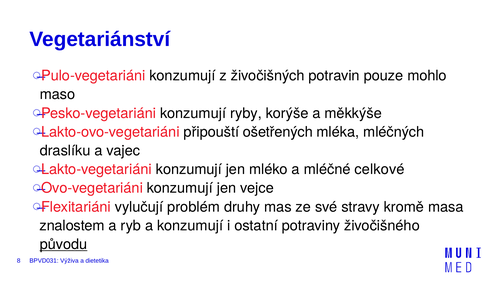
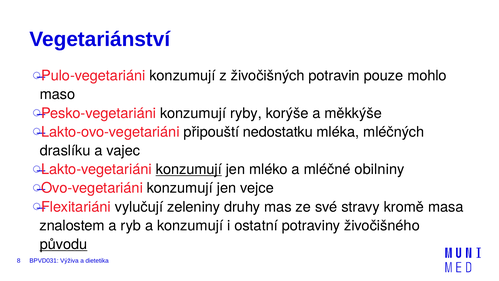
ošetřených: ošetřených -> nedostatku (278, 132)
konzumují underline: none -> present (189, 169)
celkové: celkové -> obilniny (380, 169)
problém: problém -> zeleniny (194, 207)
